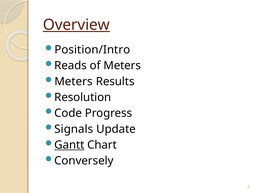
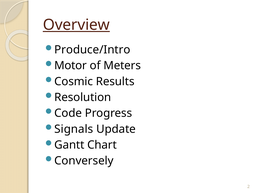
Position/Intro: Position/Intro -> Produce/Intro (92, 50)
Reads: Reads -> Motor (71, 65)
Meters: Meters -> Cosmic (74, 81)
Gantt underline: present -> none (69, 145)
